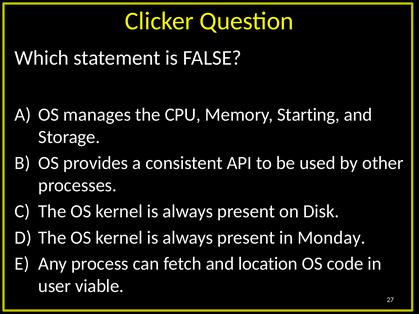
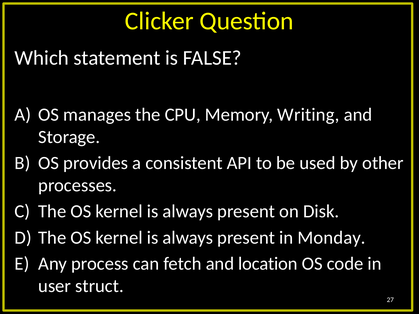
Starting: Starting -> Writing (308, 115)
viable: viable -> struct (100, 286)
